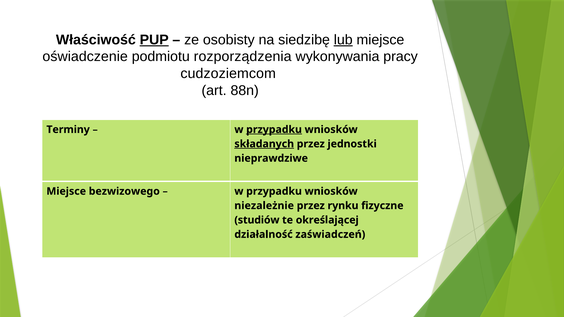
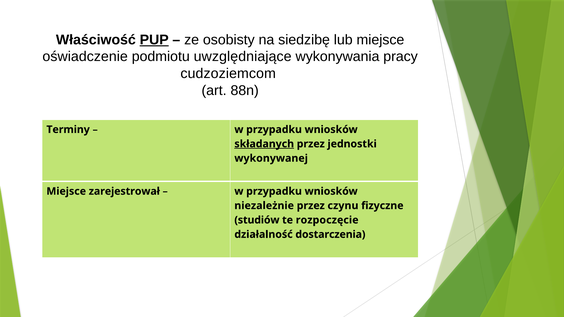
lub underline: present -> none (343, 40)
rozporządzenia: rozporządzenia -> uwzględniające (243, 57)
przypadku underline: present -> none (274, 130)
nieprawdziwe: nieprawdziwe -> wykonywanej (271, 158)
bezwizowego: bezwizowego -> zarejestrował (124, 191)
rynku: rynku -> czynu (343, 206)
określającej: określającej -> rozpoczęcie (327, 220)
zaświadczeń: zaświadczeń -> dostarczenia (330, 235)
